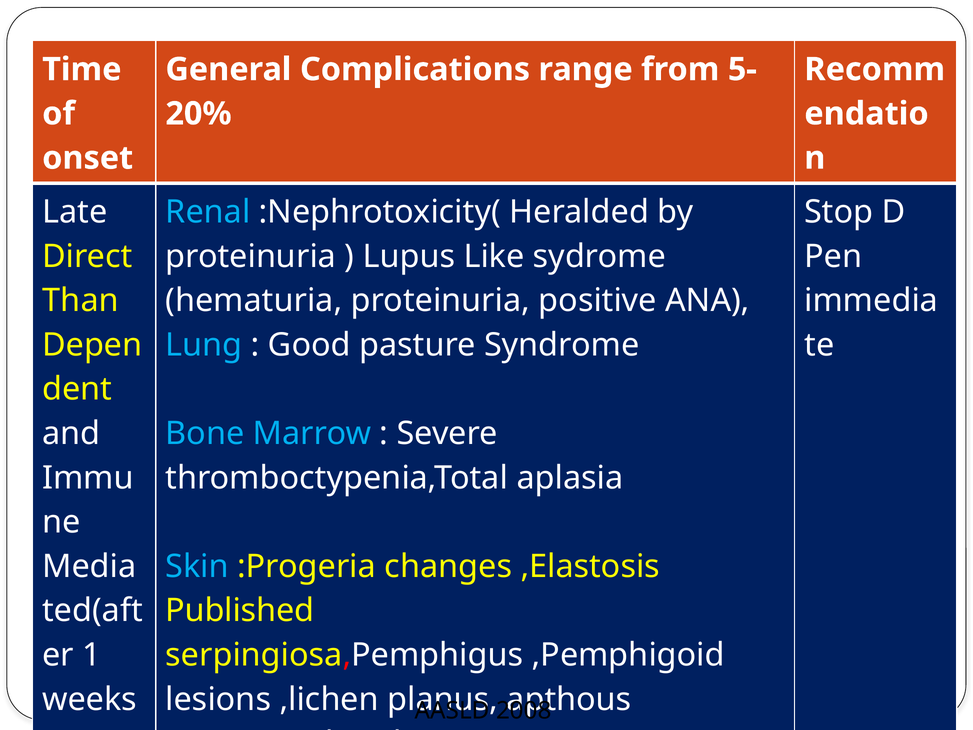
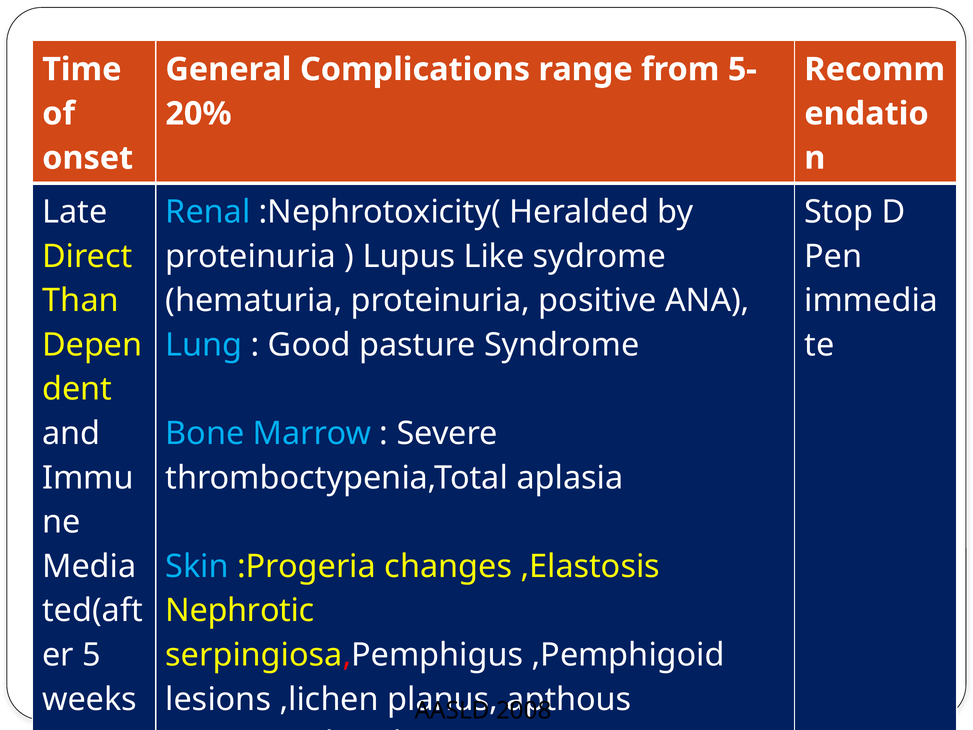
Published: Published -> Nephrotic (240, 611)
1: 1 -> 5 (92, 655)
